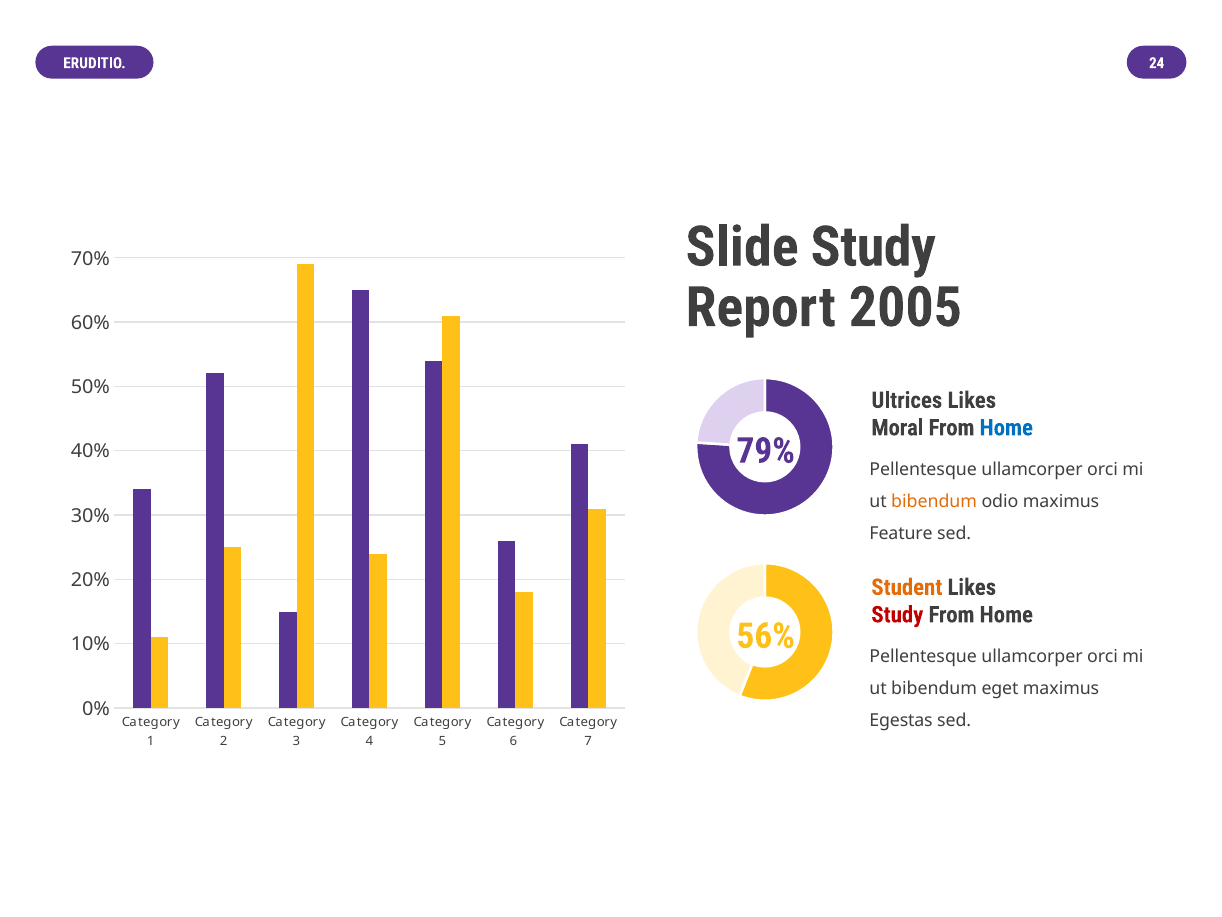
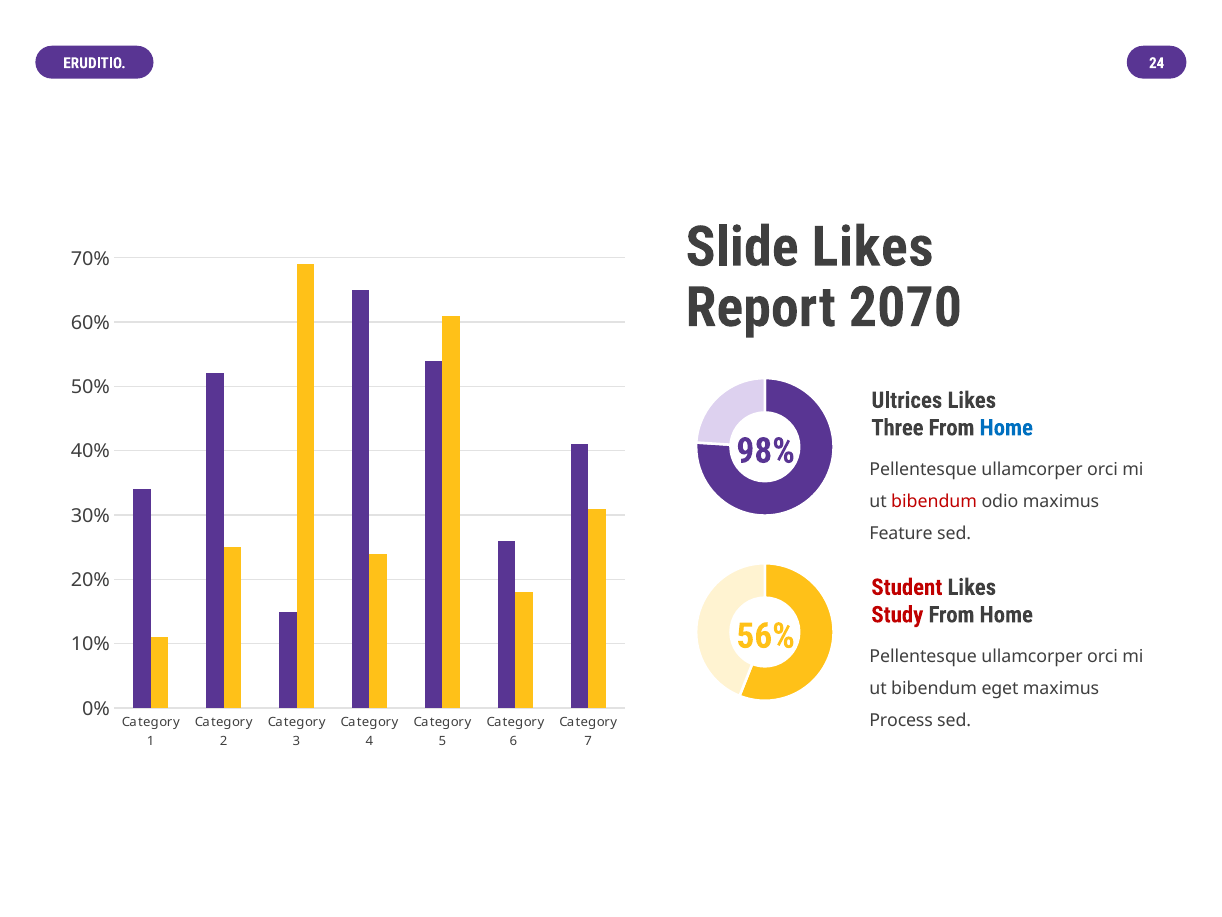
Slide Study: Study -> Likes (873, 247)
2005: 2005 -> 2070 (905, 307)
Moral: Moral -> Three (897, 428)
79%: 79% -> 98% (766, 451)
bibendum colour: orange -> red (934, 501)
Student colour: orange -> red (907, 587)
Egestas: Egestas -> Process (901, 720)
